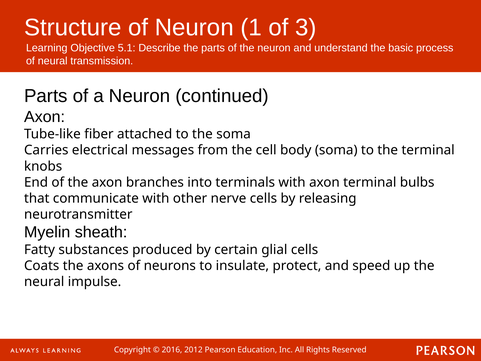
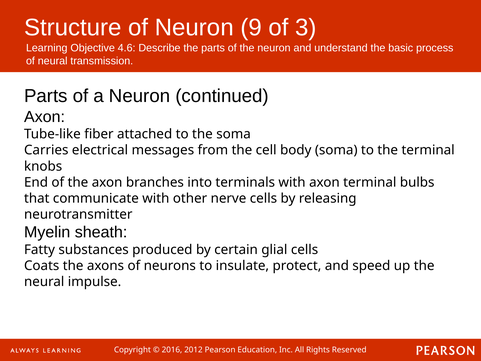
1: 1 -> 9 (251, 27)
5.1: 5.1 -> 4.6 (127, 48)
